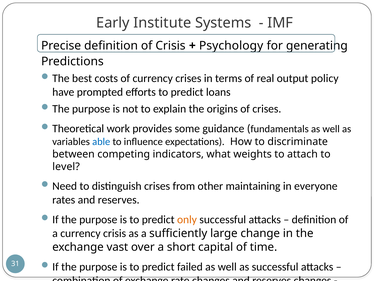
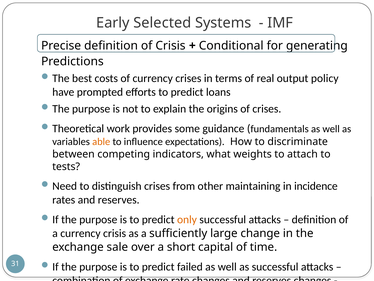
Institute: Institute -> Selected (162, 23)
Psychology: Psychology -> Conditional (231, 46)
able colour: blue -> orange (101, 141)
level: level -> tests (66, 166)
everyone: everyone -> incidence (316, 186)
vast: vast -> sale (117, 247)
